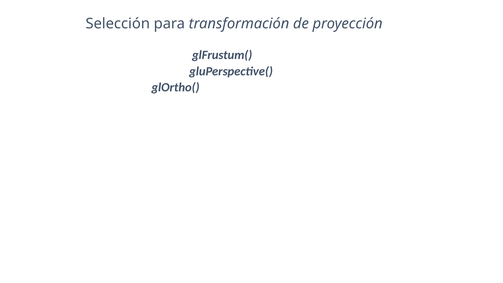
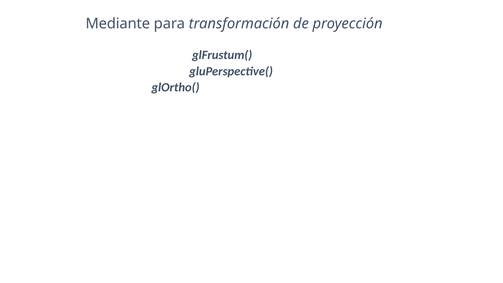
Selección: Selección -> Mediante (118, 24)
